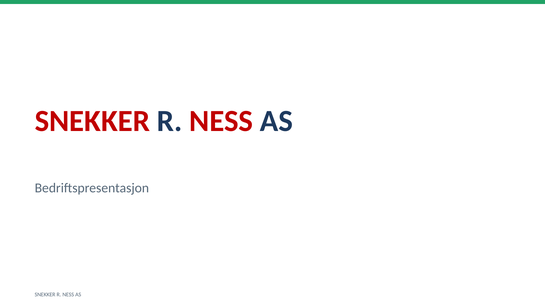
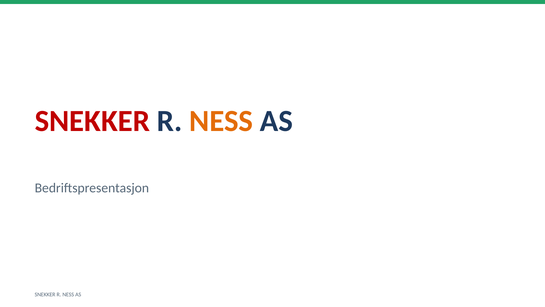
NESS colour: red -> orange (221, 121)
